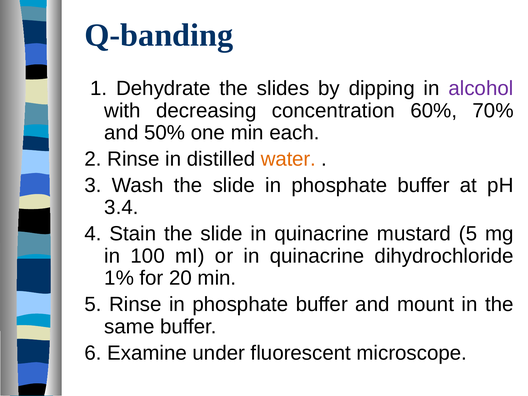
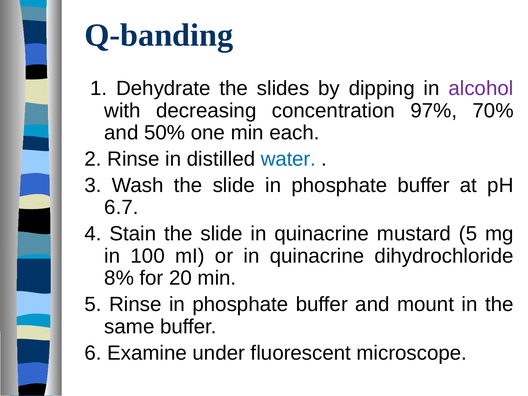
60%: 60% -> 97% (434, 111)
water colour: orange -> blue (288, 159)
3.4: 3.4 -> 6.7 (121, 208)
1%: 1% -> 8% (119, 278)
